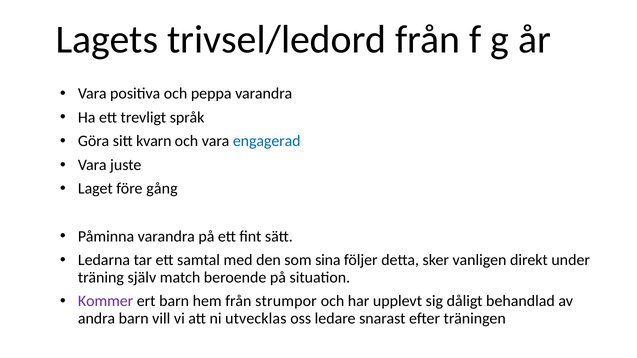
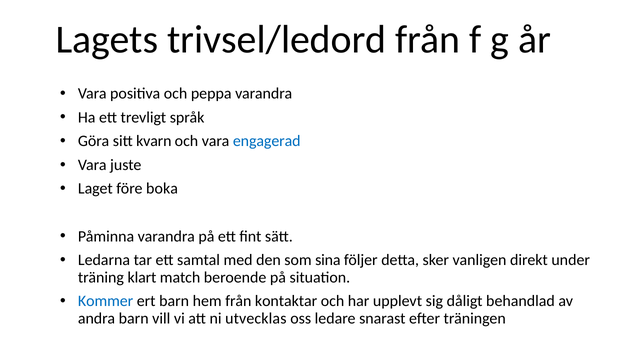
gång: gång -> boka (162, 189)
själv: själv -> klart (142, 278)
Kommer colour: purple -> blue (106, 301)
strumpor: strumpor -> kontaktar (286, 301)
